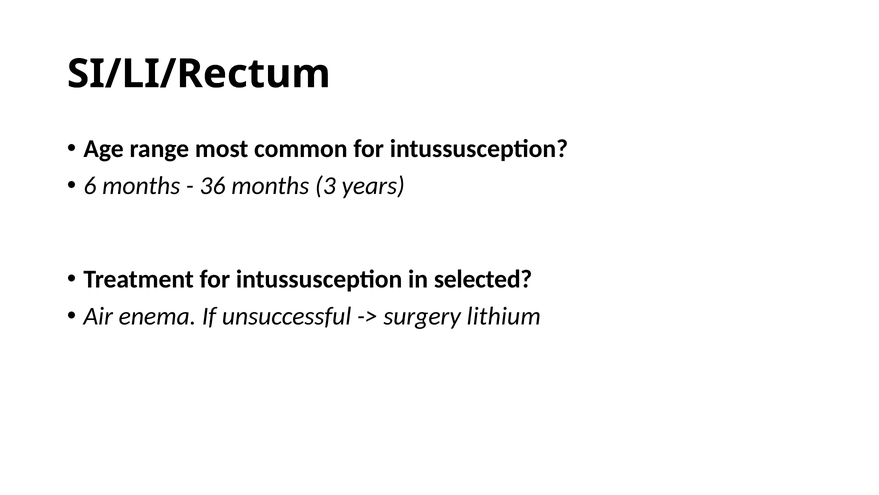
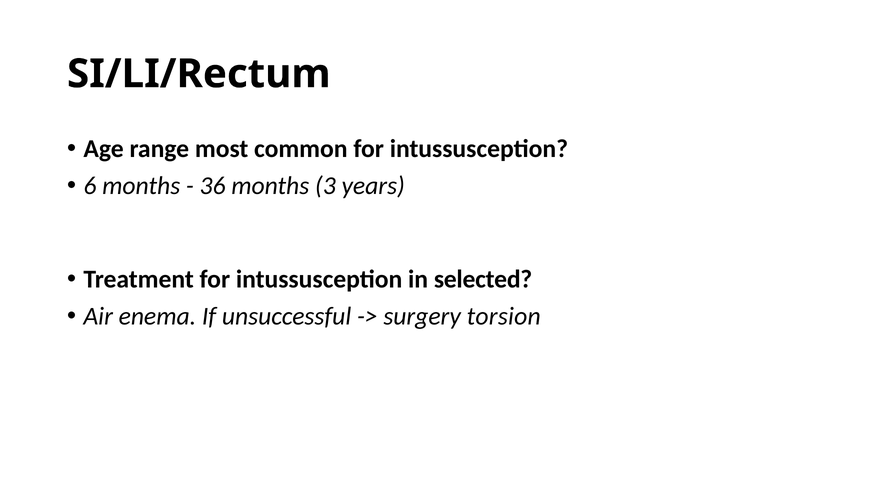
lithium: lithium -> torsion (504, 316)
